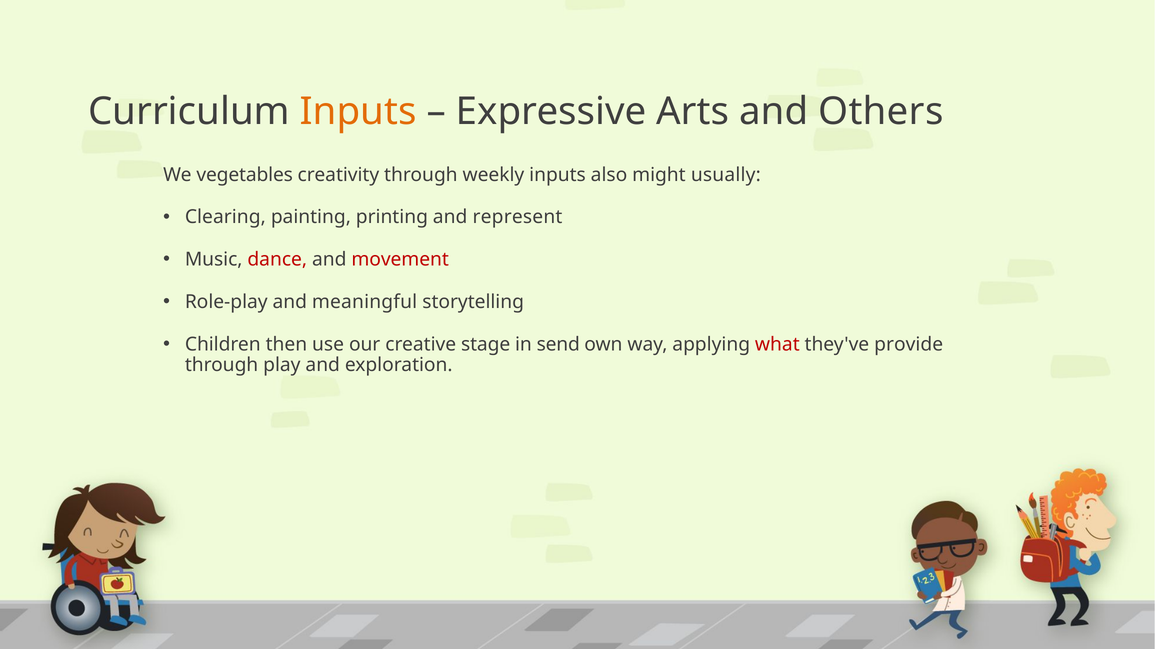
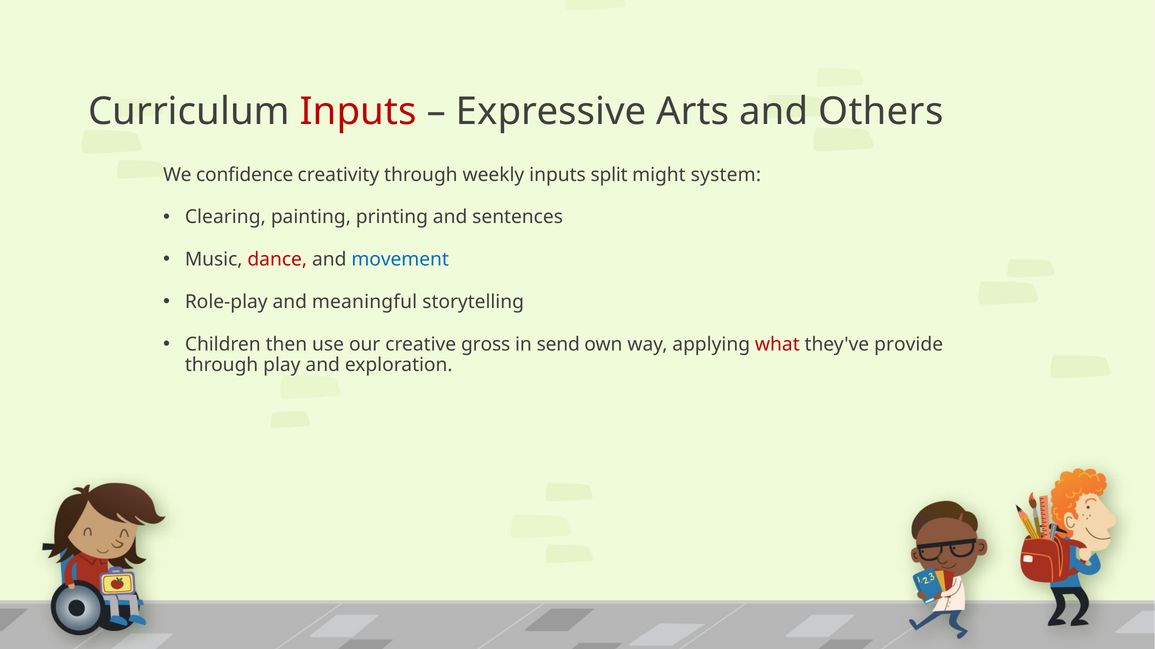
Inputs colour: orange -> red (358, 112)
vegetables: vegetables -> confidence (245, 175)
also: also -> split (609, 175)
usually: usually -> system (726, 175)
represent: represent -> sentences (518, 217)
movement colour: red -> blue (400, 260)
stage: stage -> gross (486, 345)
